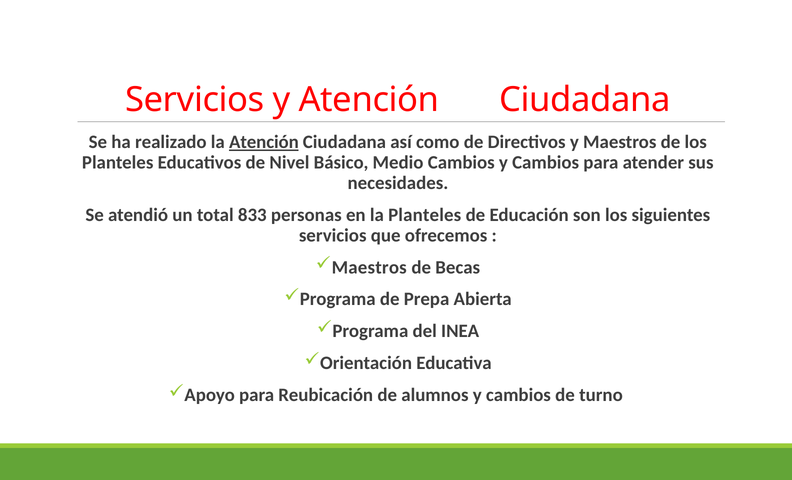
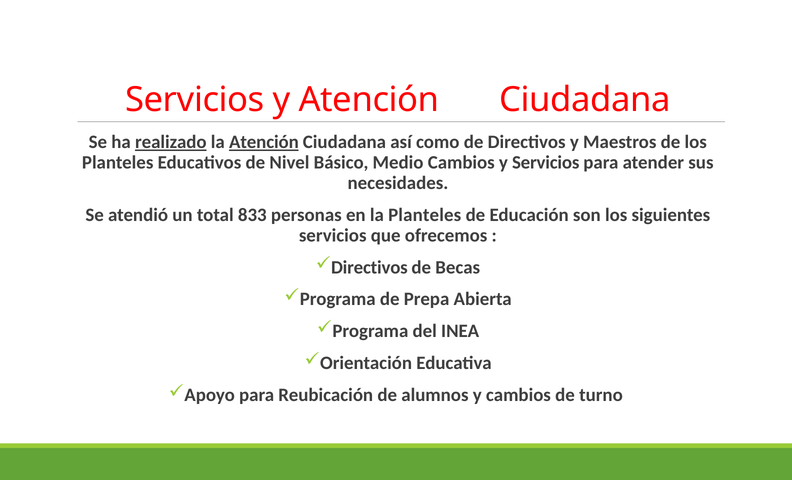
realizado underline: none -> present (171, 142)
Cambios: Cambios -> Servicios (546, 162)
Maestros: Maestros -> Directivos (369, 267)
